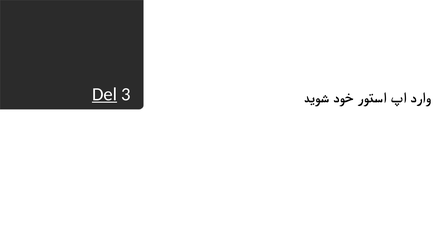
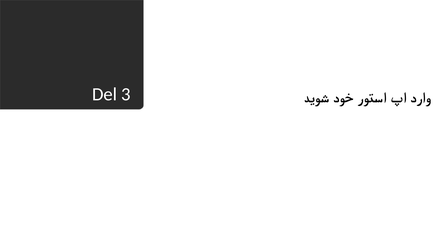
Del underline: present -> none (105, 94)
